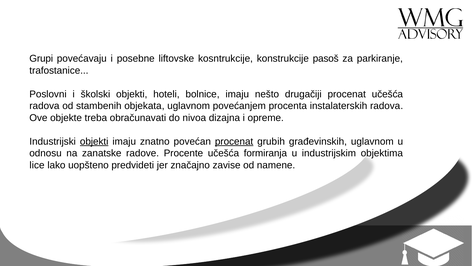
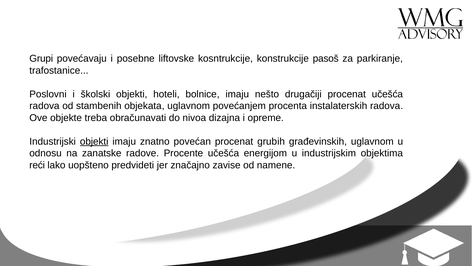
procenat underline: present -> none (234, 141)
formiranja: formiranja -> energijom (265, 153)
lice: lice -> reći (37, 165)
